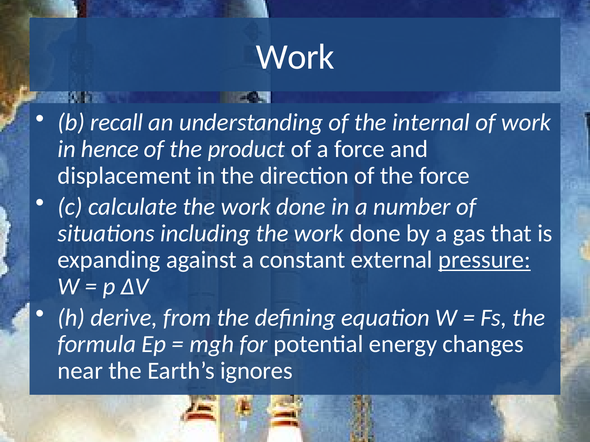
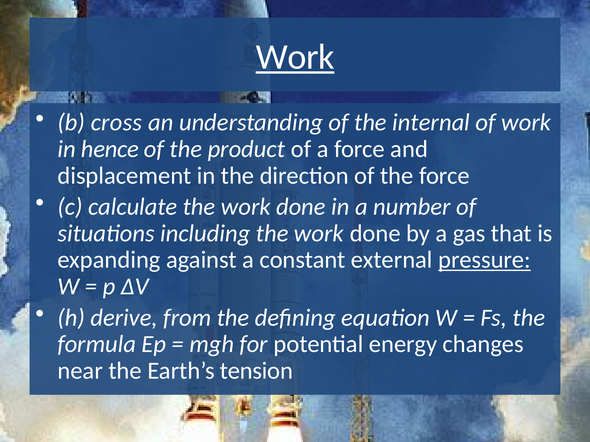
Work underline: none -> present (295, 57)
recall: recall -> cross (117, 123)
ignores: ignores -> tension (256, 371)
